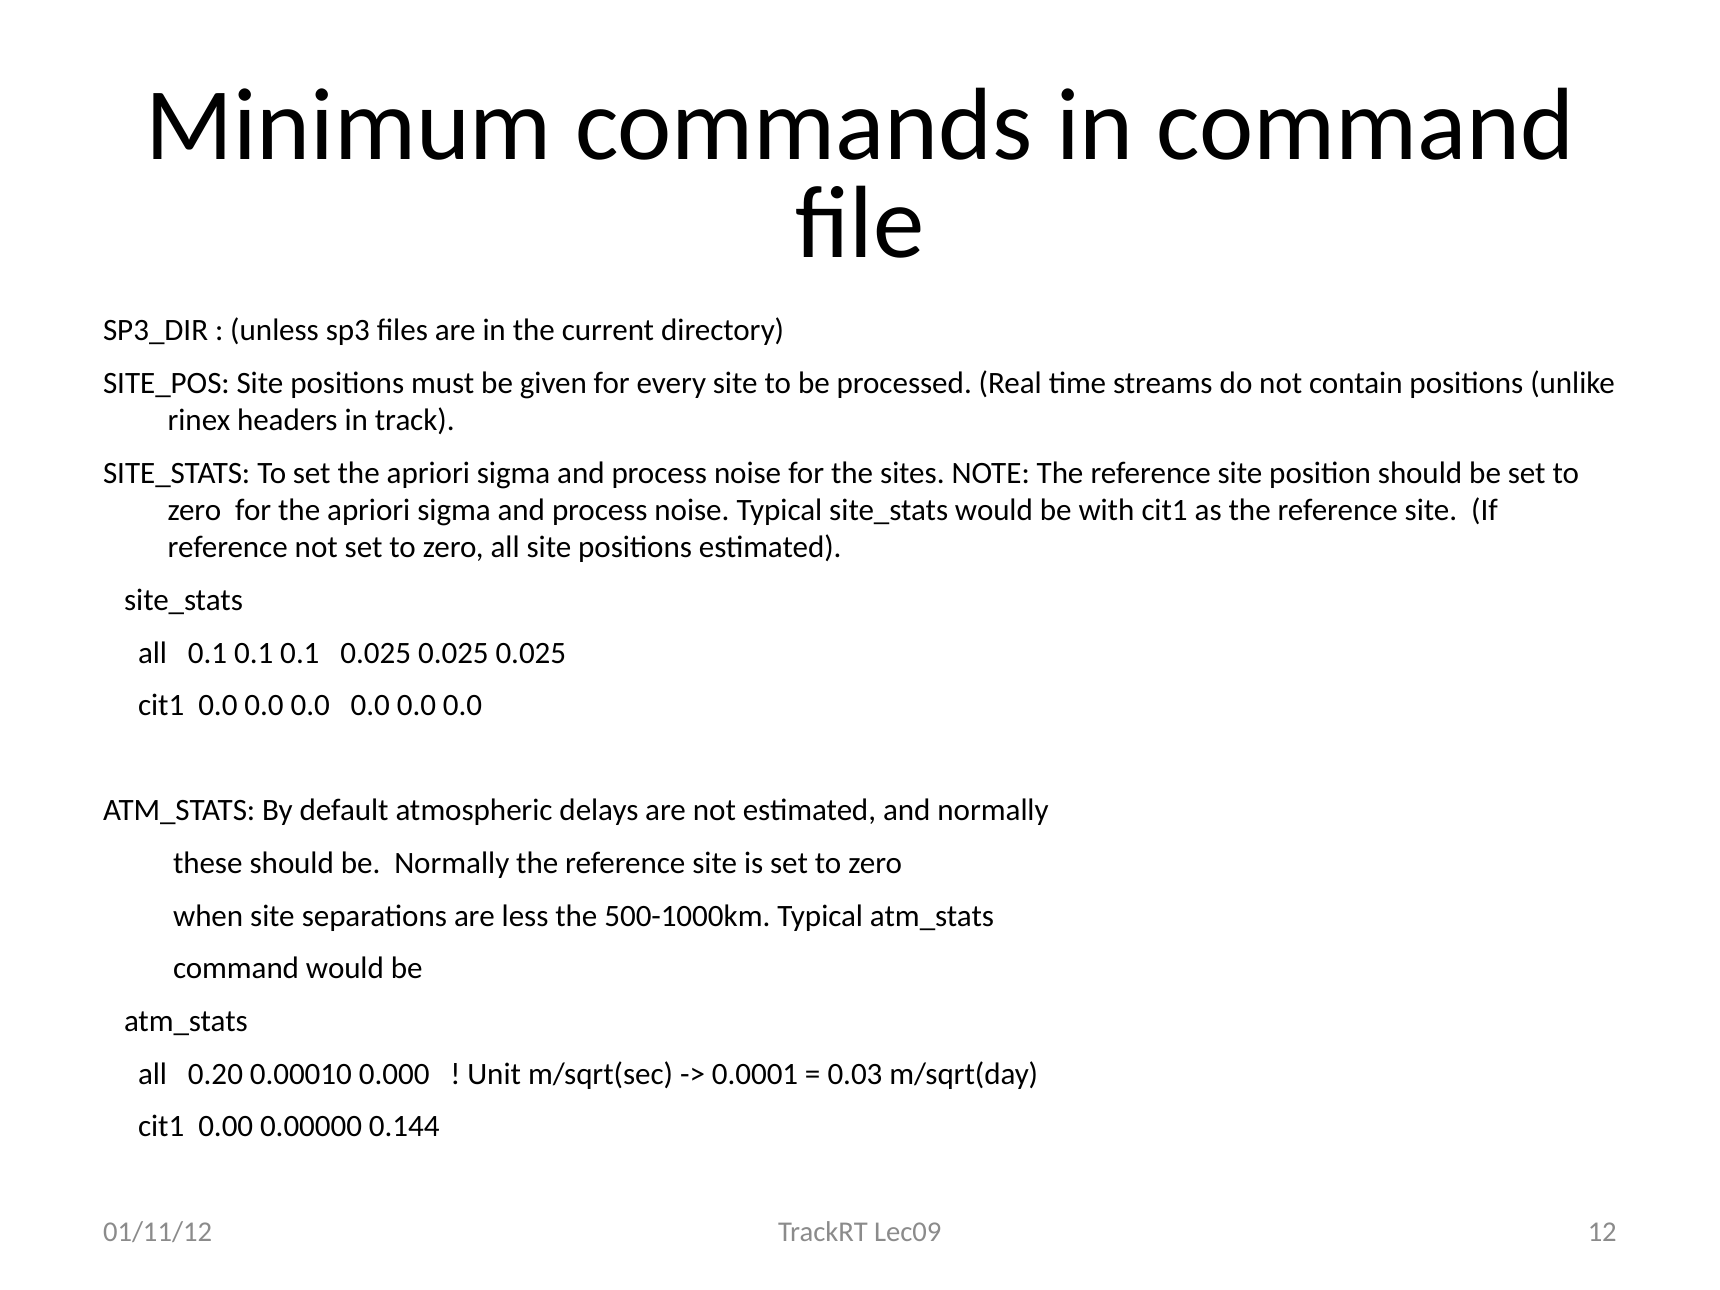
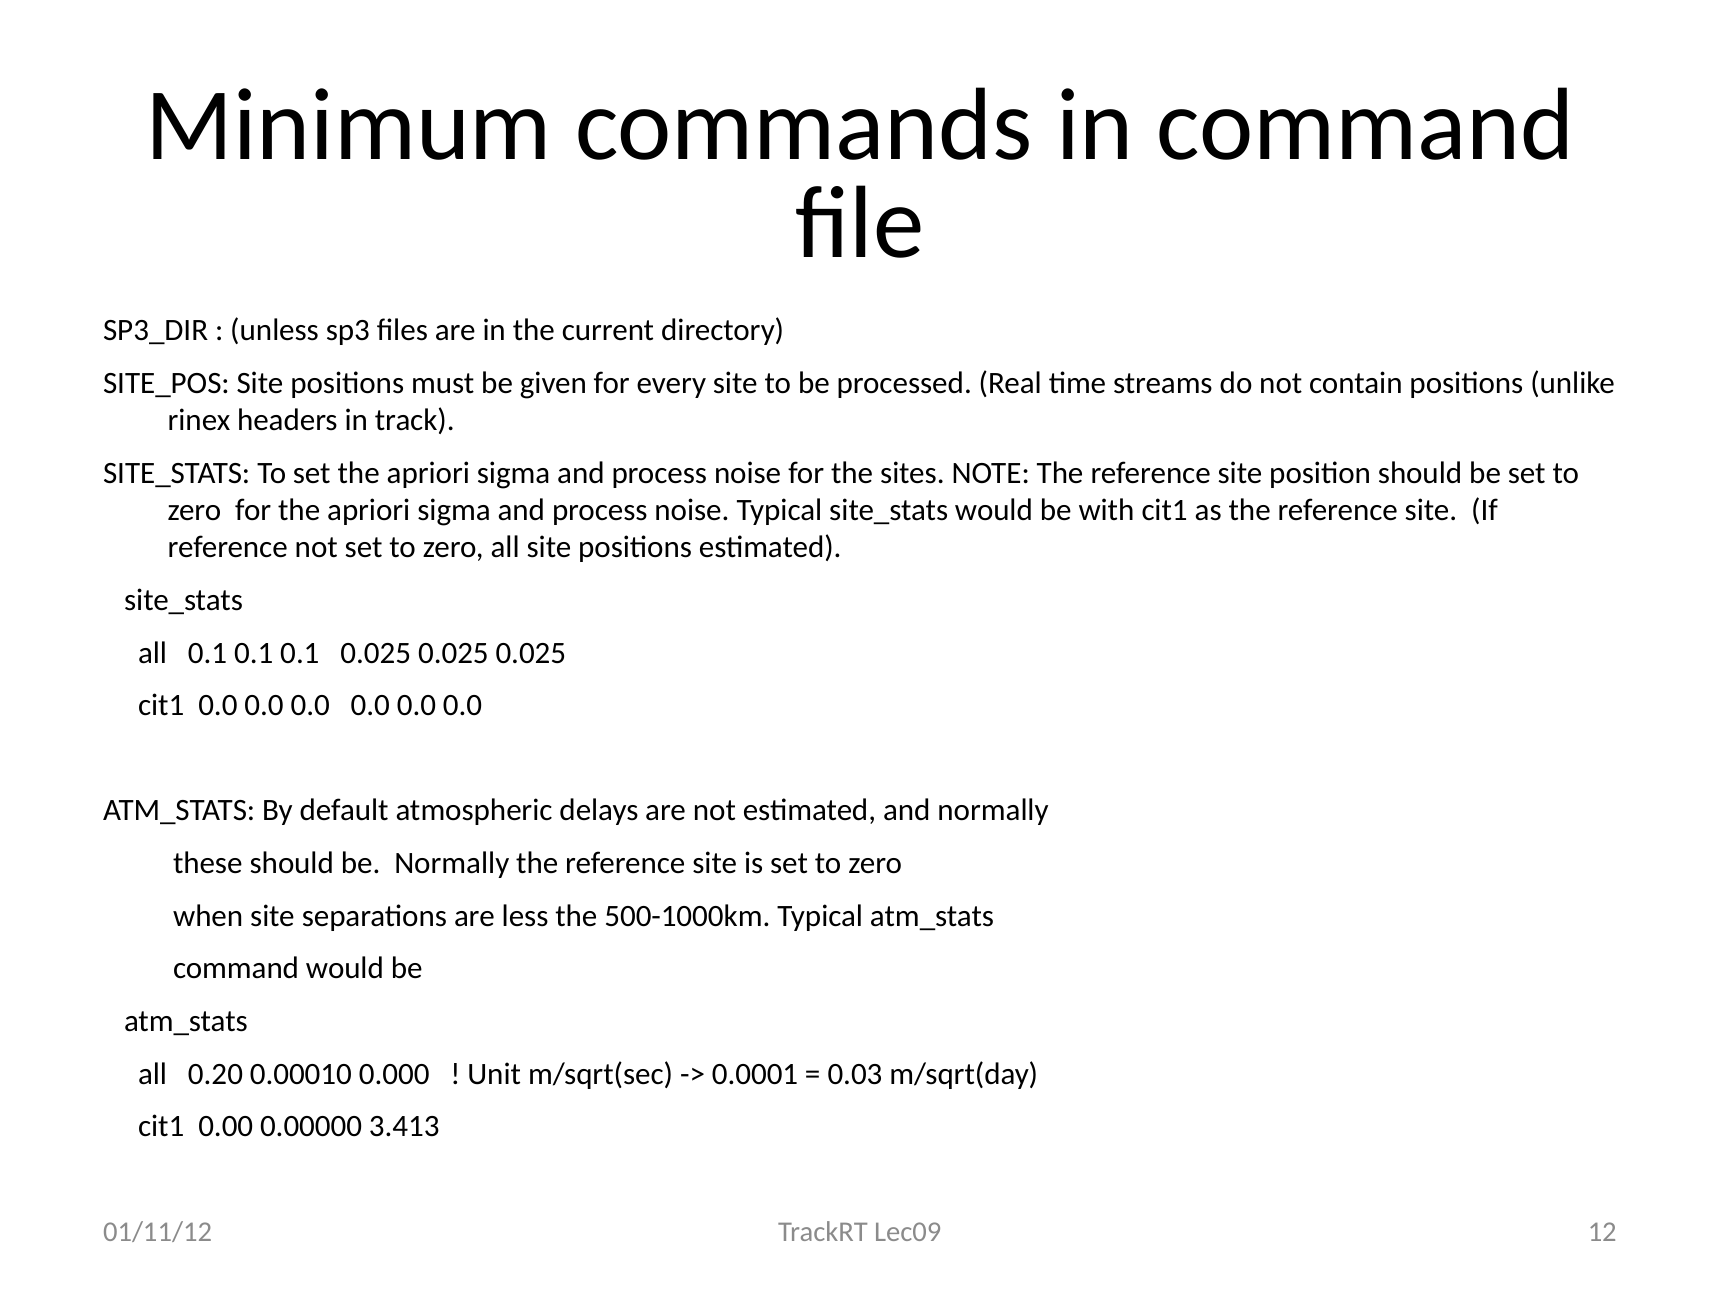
0.144: 0.144 -> 3.413 (404, 1126)
